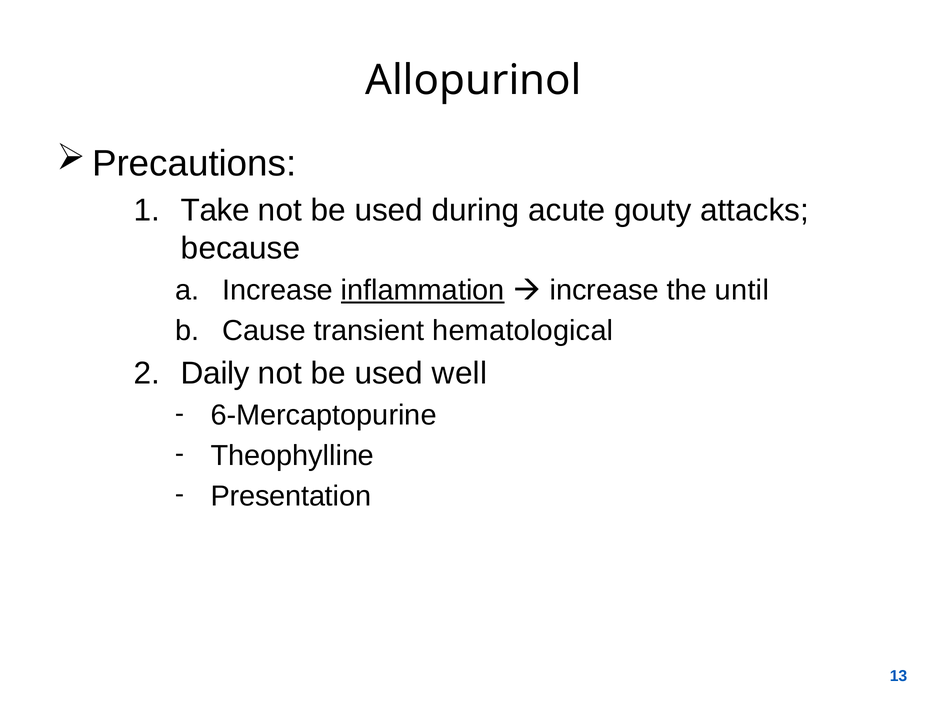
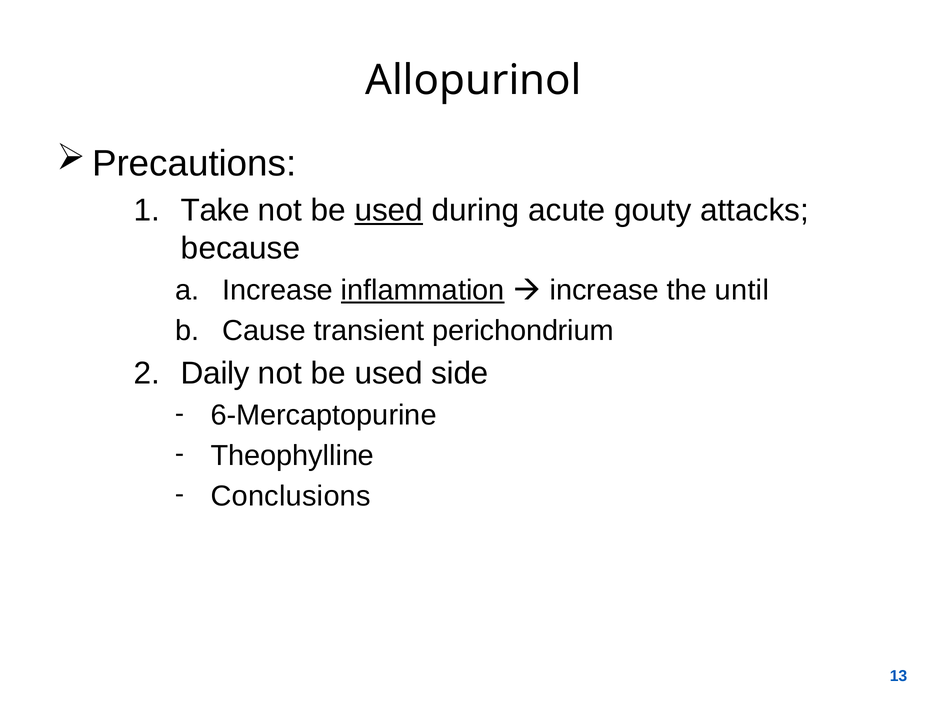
used underline: none -> present (389, 210)
hematological: hematological -> perichondrium (523, 331)
well: well -> side (460, 374)
Presentation: Presentation -> Conclusions (291, 496)
